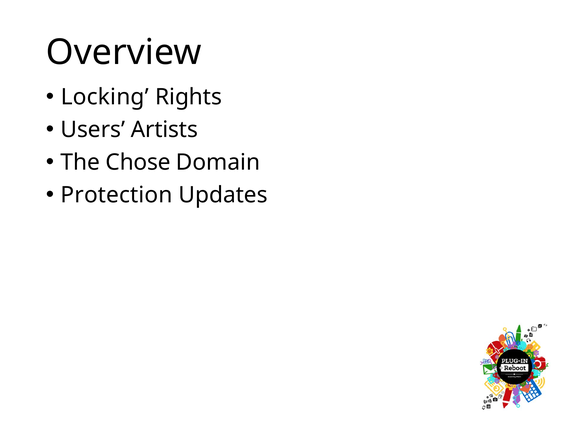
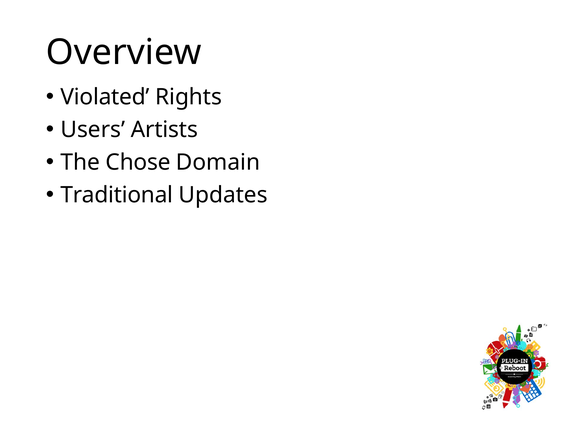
Locking: Locking -> Violated (105, 97)
Protection: Protection -> Traditional (117, 195)
